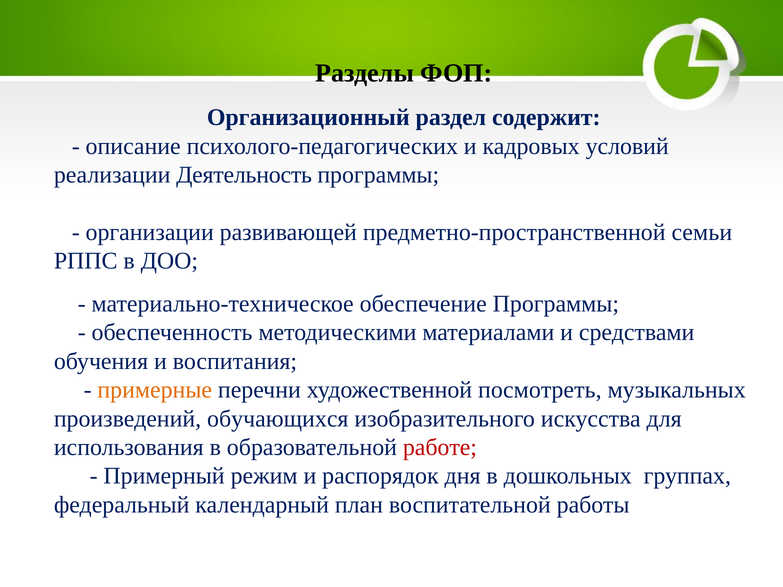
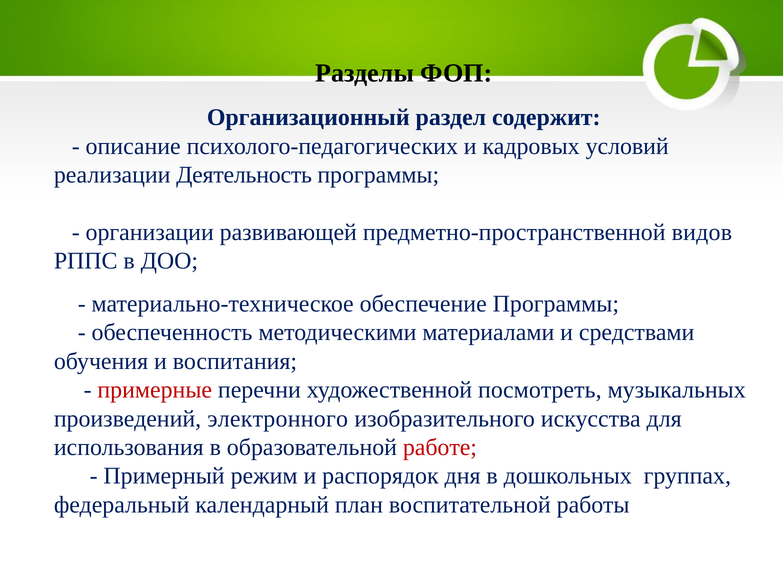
семьи: семьи -> видов (702, 232)
примерные colour: orange -> red (155, 390)
обучающихся: обучающихся -> электронного (278, 419)
